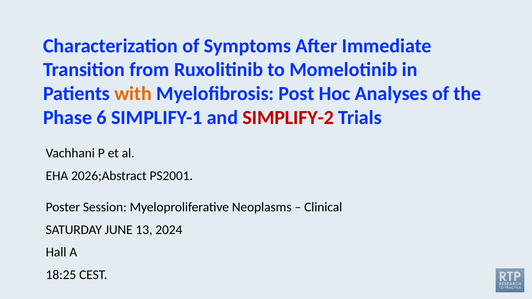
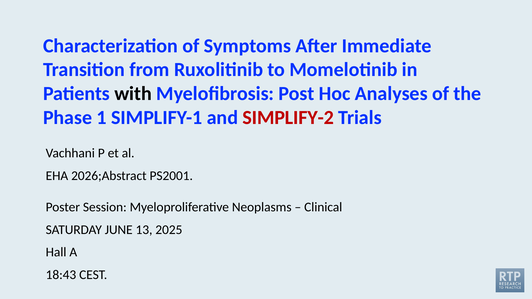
with colour: orange -> black (133, 94)
6: 6 -> 1 (102, 118)
2024: 2024 -> 2025 (169, 230)
18:25: 18:25 -> 18:43 (61, 275)
